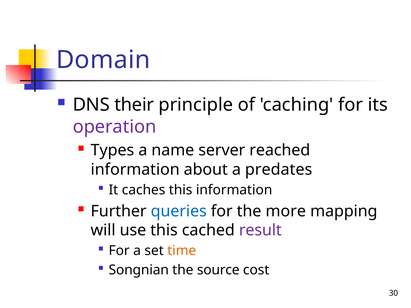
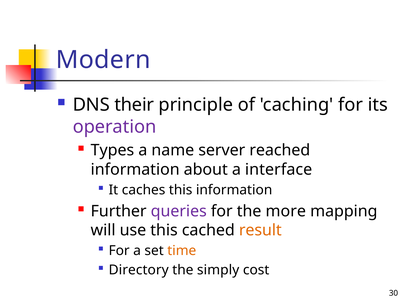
Domain: Domain -> Modern (103, 60)
predates: predates -> interface (279, 170)
queries colour: blue -> purple (179, 211)
result colour: purple -> orange (260, 230)
Songnian: Songnian -> Directory (139, 270)
source: source -> simply (218, 270)
